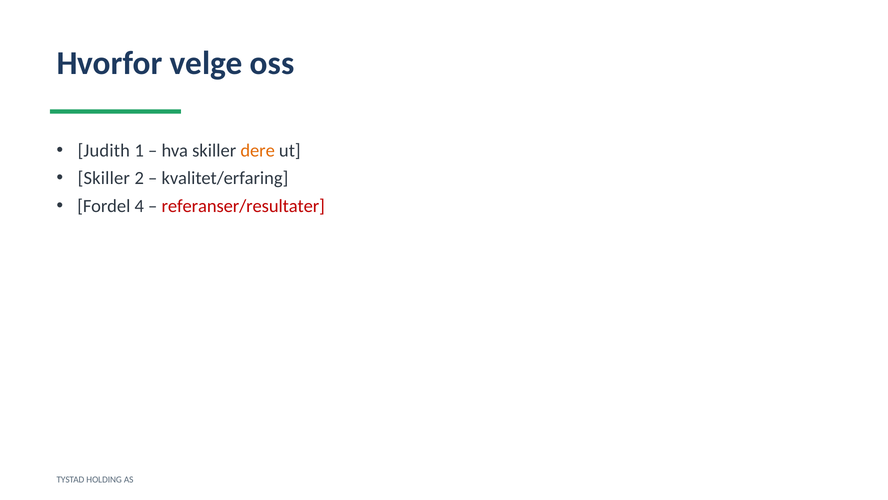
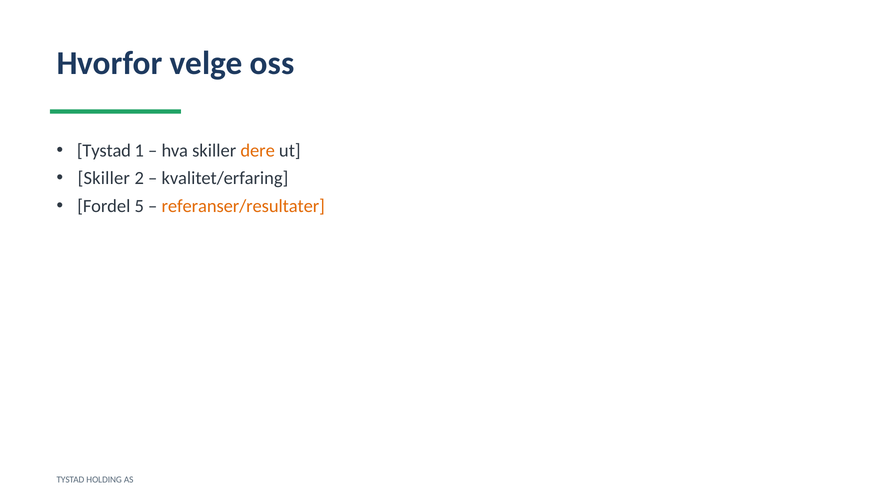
Judith: Judith -> Tystad (104, 150)
4: 4 -> 5 (139, 206)
referanser/resultater colour: red -> orange (243, 206)
